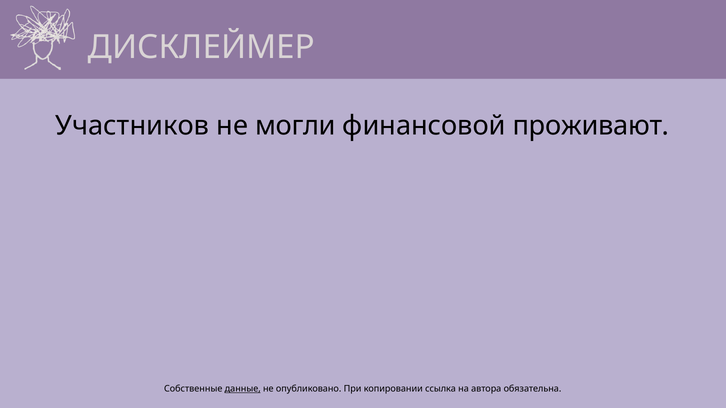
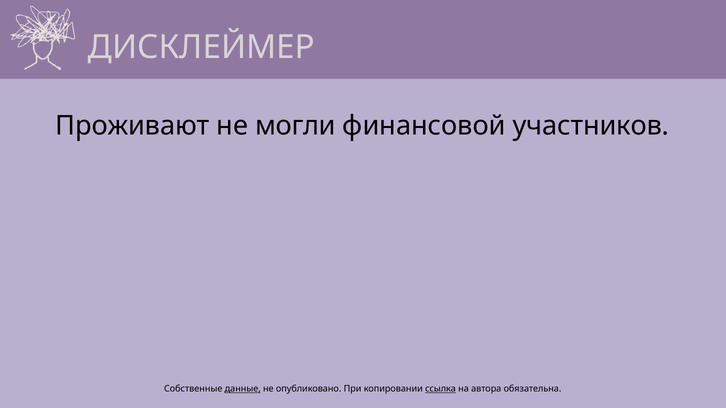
Участников: Участников -> Проживают (132, 126)
проживают: проживают -> участников (591, 126)
ссылка underline: none -> present (441, 389)
